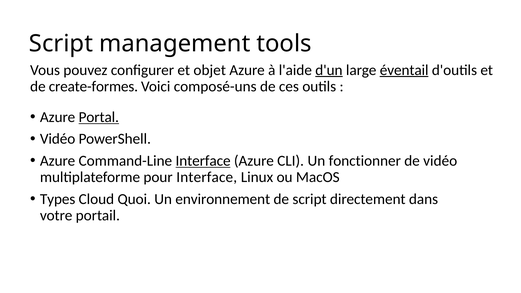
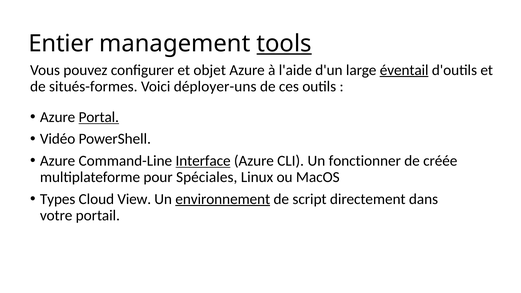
Script: Script -> Entier (61, 44)
tools underline: none -> present (284, 44)
d'un underline: present -> none (329, 70)
create-formes: create-formes -> situés-formes (93, 86)
composé-uns: composé-uns -> déployer-uns (215, 86)
de vidéo: vidéo -> créée (440, 161)
pour Interface: Interface -> Spéciales (207, 177)
Quoi: Quoi -> View (134, 199)
environnement underline: none -> present (223, 199)
